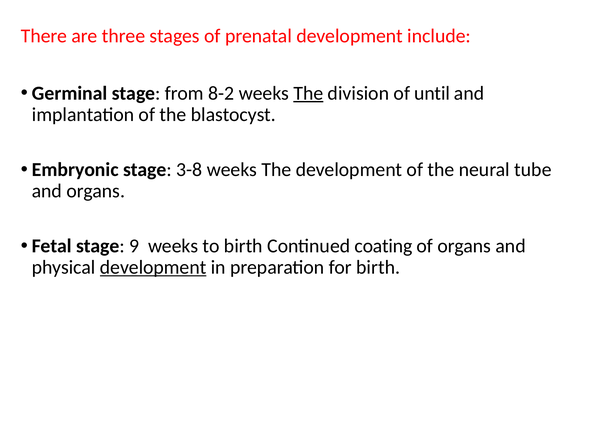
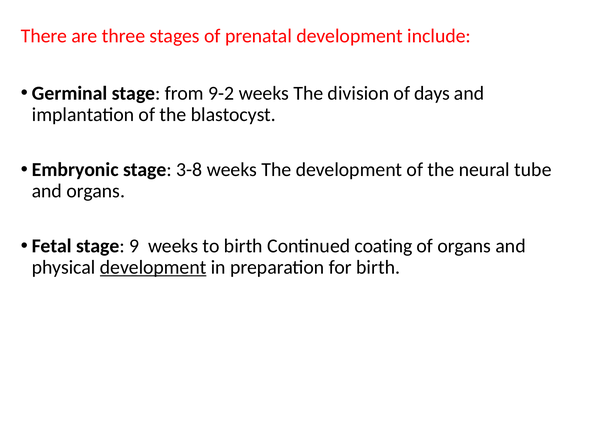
8-2: 8-2 -> 9-2 (221, 93)
The underline: present -> none (308, 93)
until: until -> days (432, 93)
